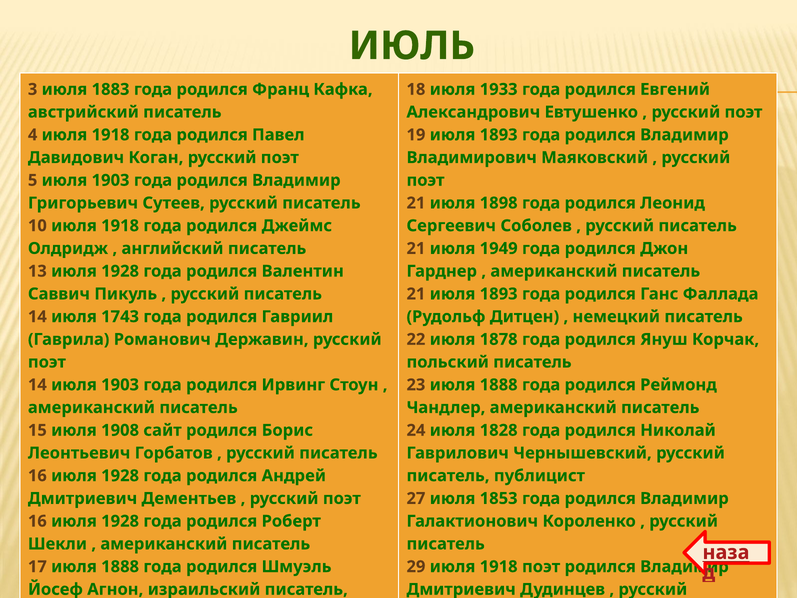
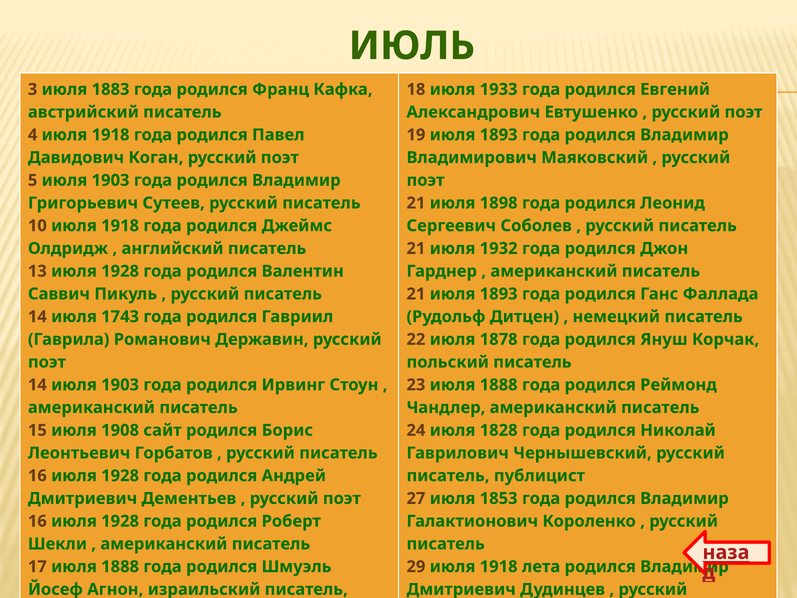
1949: 1949 -> 1932 (499, 248)
1918 поэт: поэт -> лета (541, 566)
